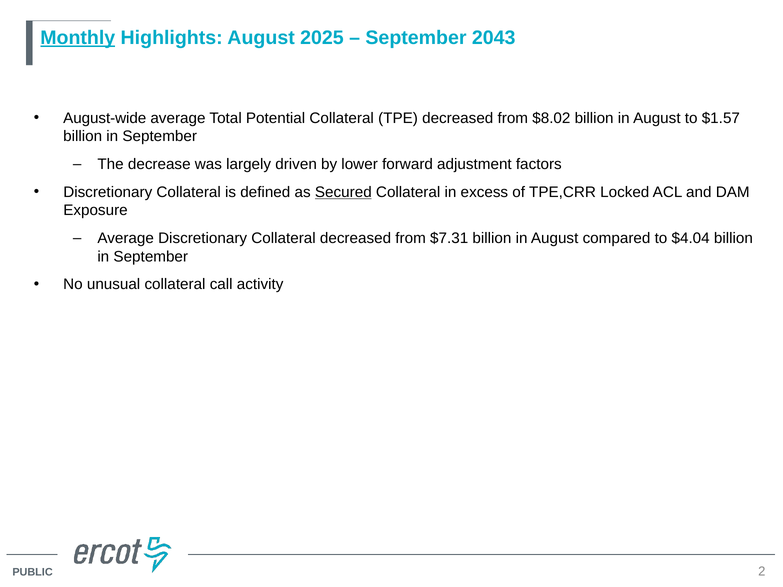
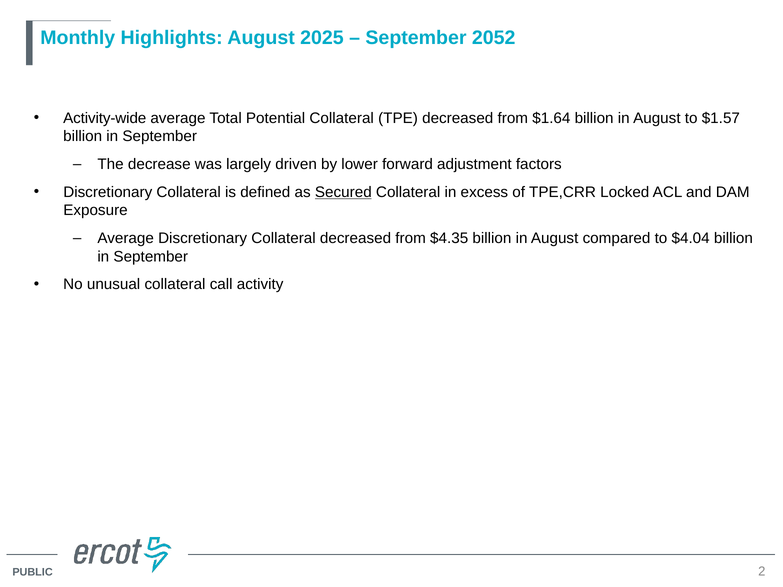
Monthly underline: present -> none (78, 38)
2043: 2043 -> 2052 (494, 38)
August-wide: August-wide -> Activity-wide (105, 118)
$8.02: $8.02 -> $1.64 (551, 118)
$7.31: $7.31 -> $4.35 (449, 238)
